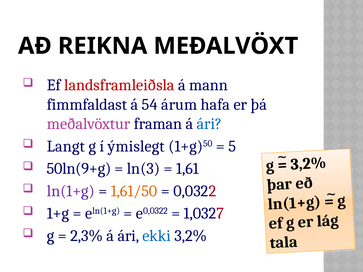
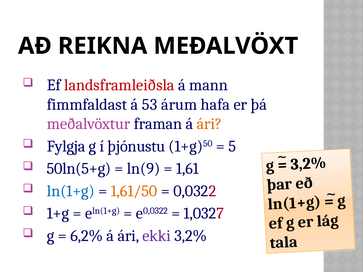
54: 54 -> 53 (150, 105)
ári colour: blue -> orange (209, 124)
Langt: Langt -> Fylgja (66, 146)
ýmislegt: ýmislegt -> þjónustu (136, 146)
50ln(9+g: 50ln(9+g -> 50ln(5+g (79, 169)
ln(3: ln(3 -> ln(9 (144, 169)
ln(1+g colour: purple -> blue (71, 191)
2,3%: 2,3% -> 6,2% (87, 236)
ekki colour: blue -> purple (157, 236)
